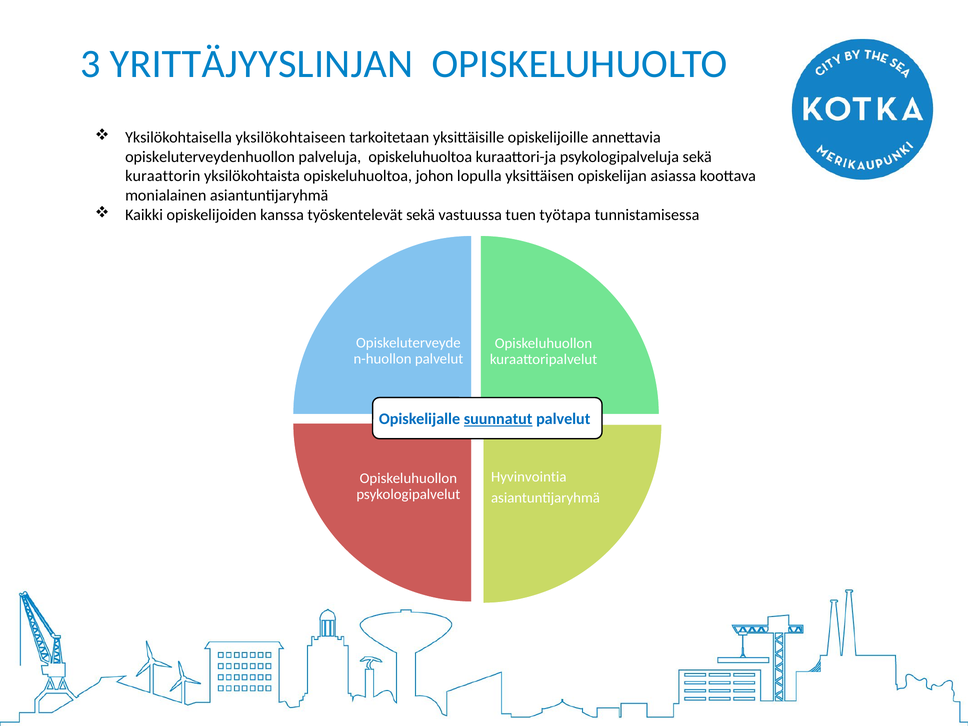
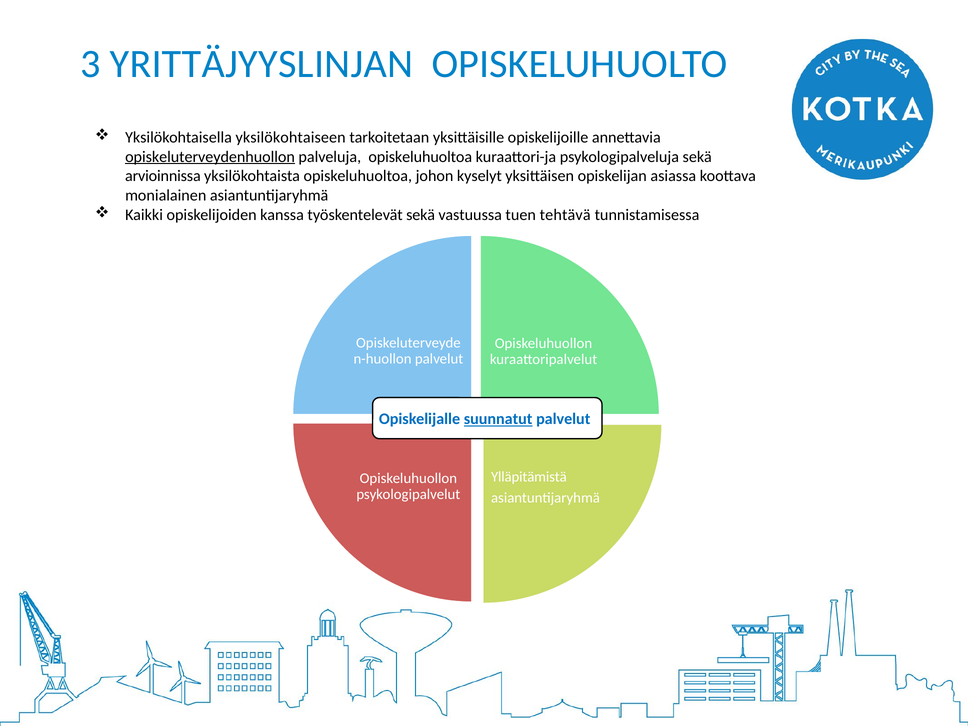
opiskeluterveydenhuollon underline: none -> present (210, 157)
kuraattorin: kuraattorin -> arvioinnissa (163, 176)
lopulla: lopulla -> kyselyt (479, 176)
työtapa: työtapa -> tehtävä (565, 215)
Hyvinvointia: Hyvinvointia -> Ylläpitämistä (529, 477)
